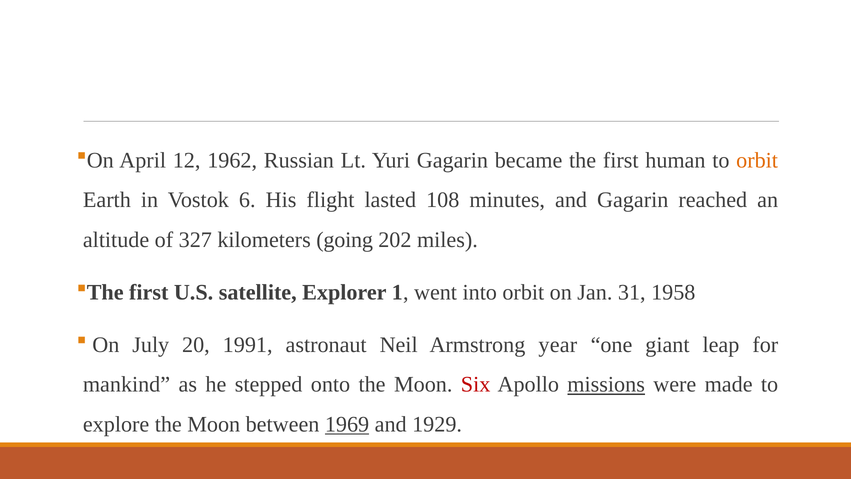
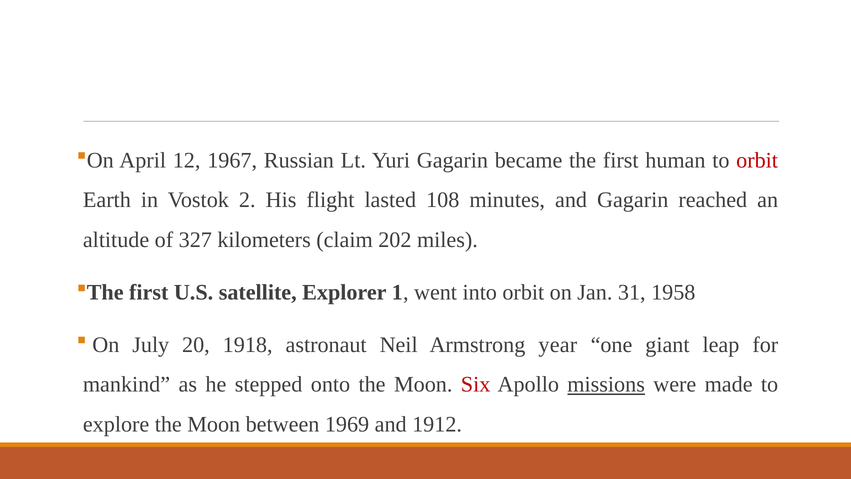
1962: 1962 -> 1967 (232, 160)
orbit colour: orange -> red (757, 160)
6: 6 -> 2 (247, 200)
going: going -> claim (345, 240)
1991: 1991 -> 1918 (248, 344)
1969 underline: present -> none (347, 424)
1929: 1929 -> 1912 (437, 424)
